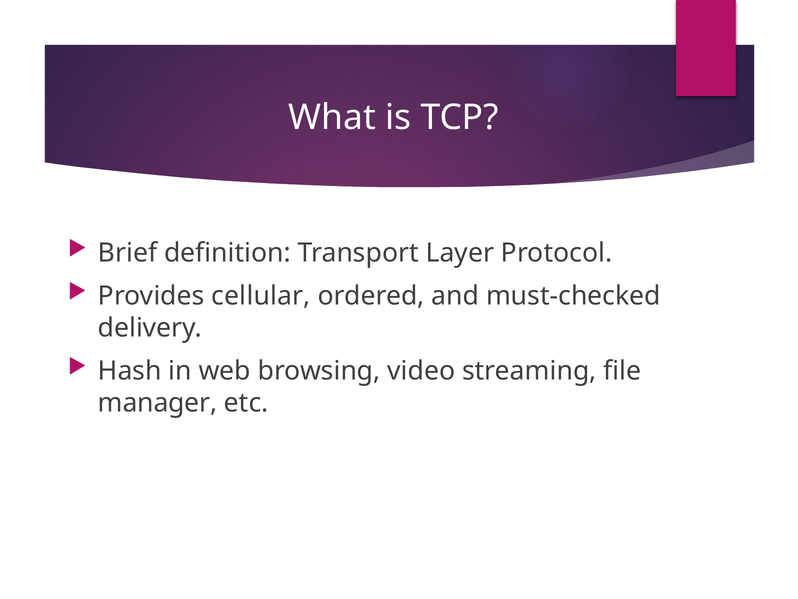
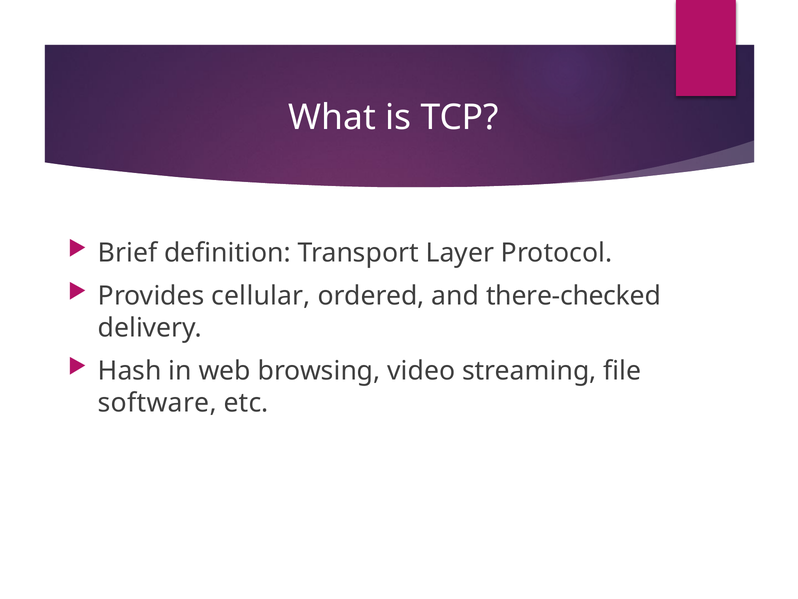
must-checked: must-checked -> there-checked (574, 296)
manager: manager -> software (157, 402)
